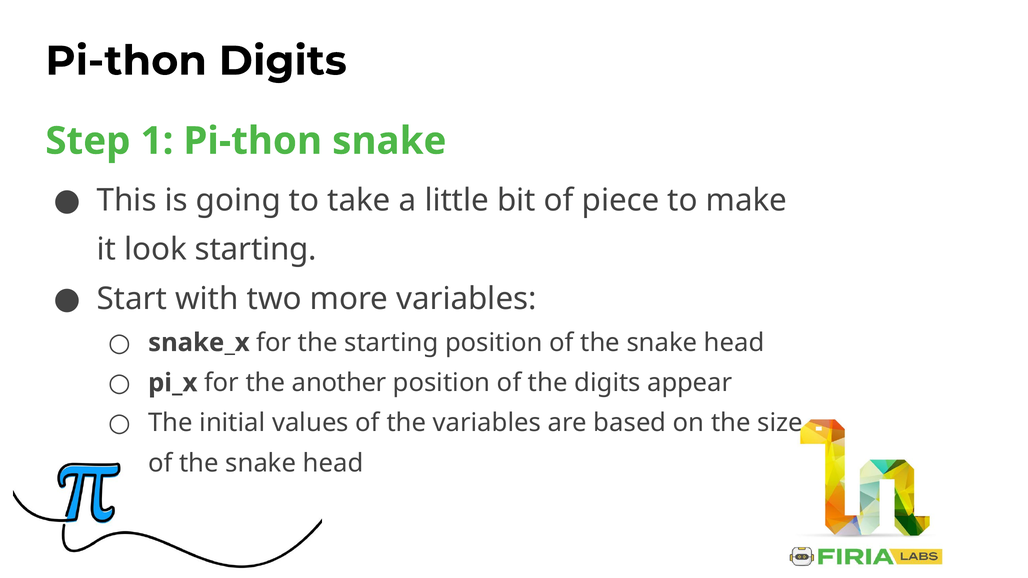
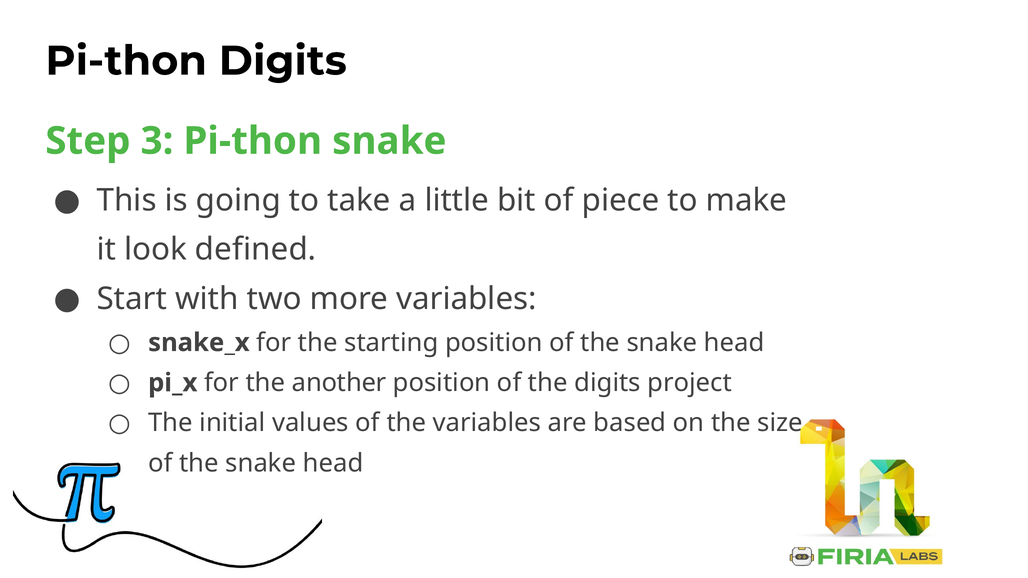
1: 1 -> 3 (157, 141)
look starting: starting -> defined (256, 250)
appear: appear -> project (690, 383)
